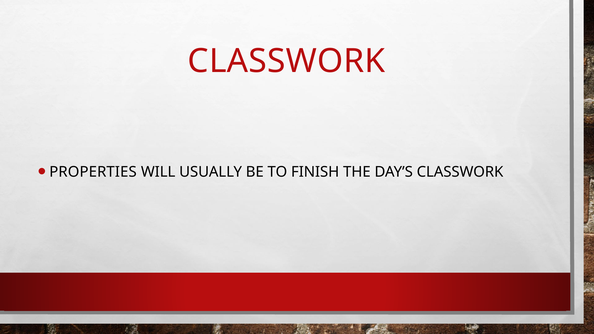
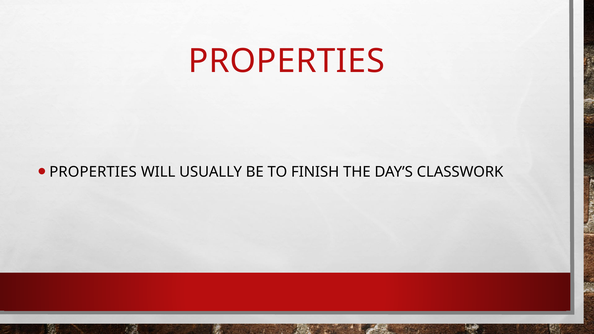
CLASSWORK: CLASSWORK -> PROPERTIES (286, 61)
